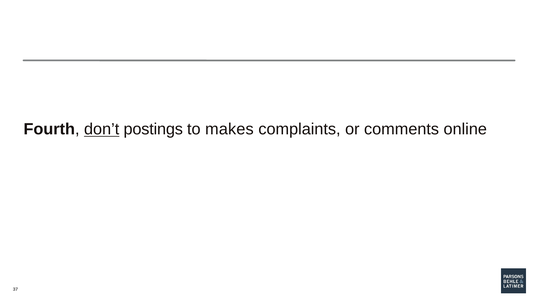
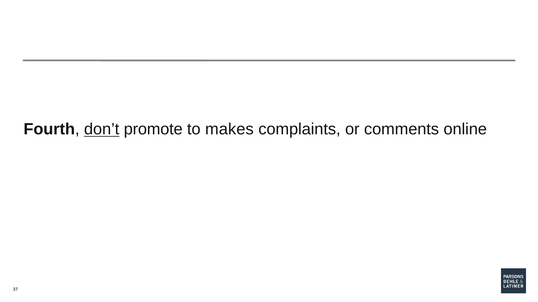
postings: postings -> promote (153, 129)
